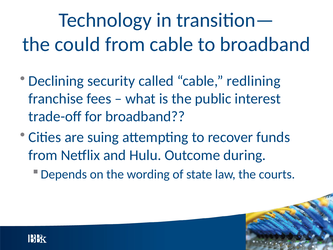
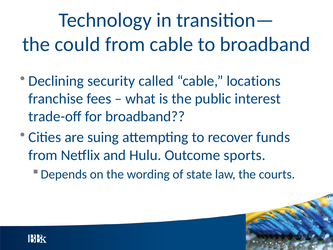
redlining: redlining -> locations (254, 81)
during: during -> sports (245, 155)
